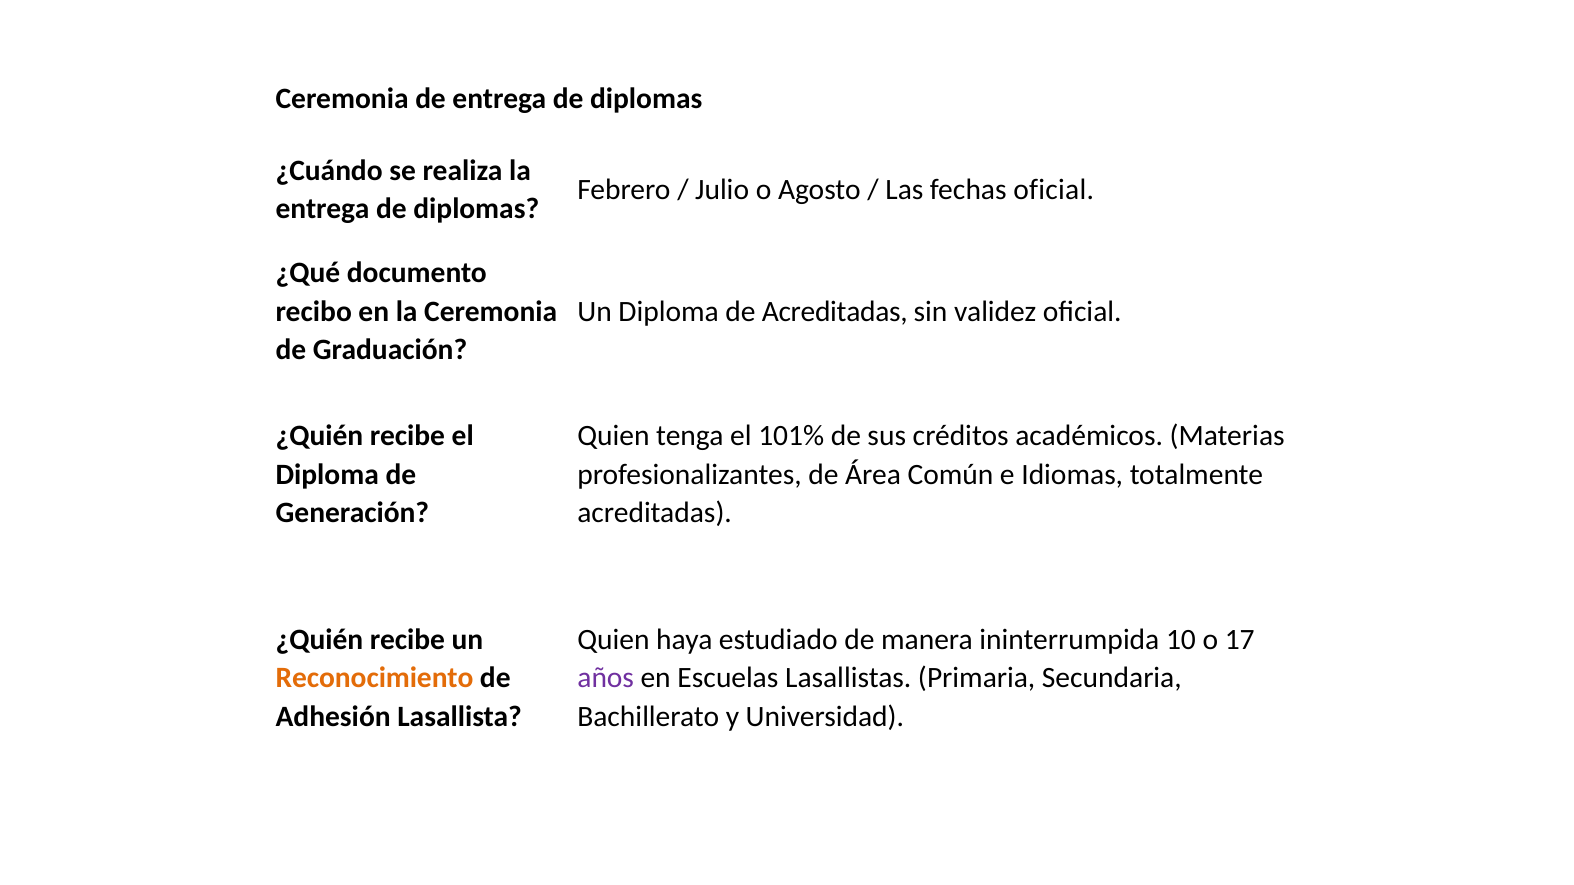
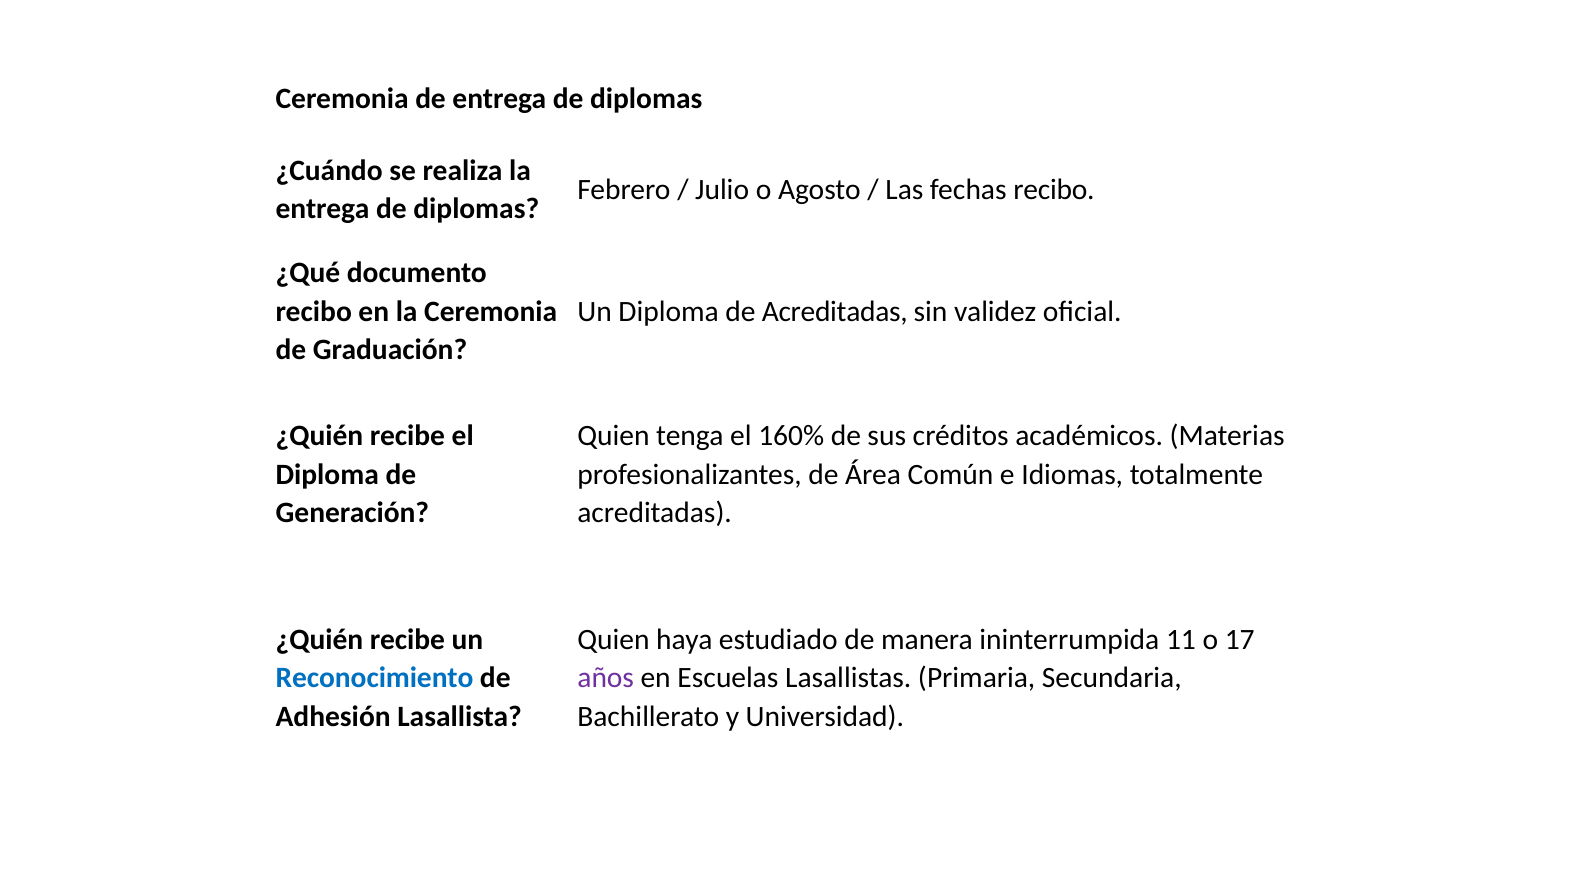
fechas oficial: oficial -> recibo (1054, 190)
101%: 101% -> 160% (791, 436)
10: 10 -> 11 (1181, 640)
Reconocimiento colour: orange -> blue (375, 678)
